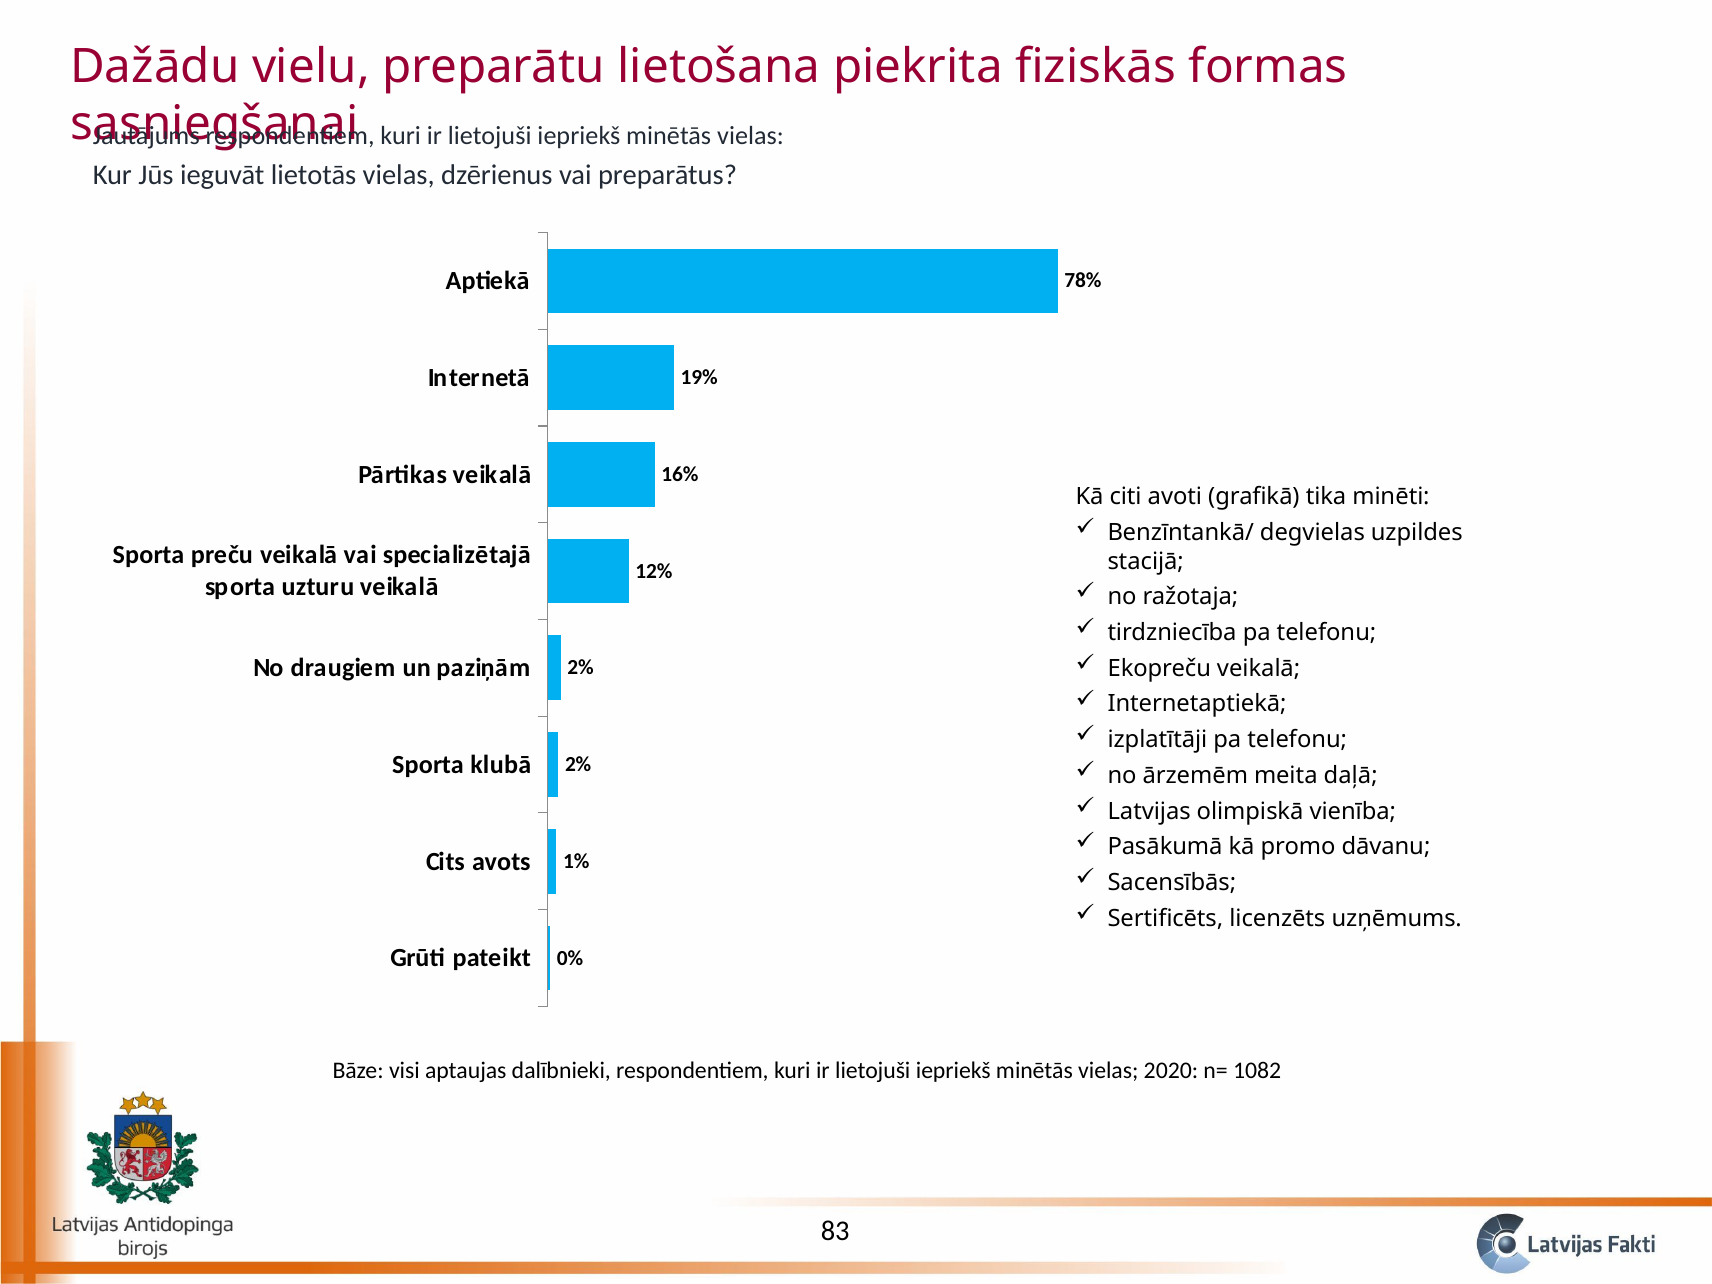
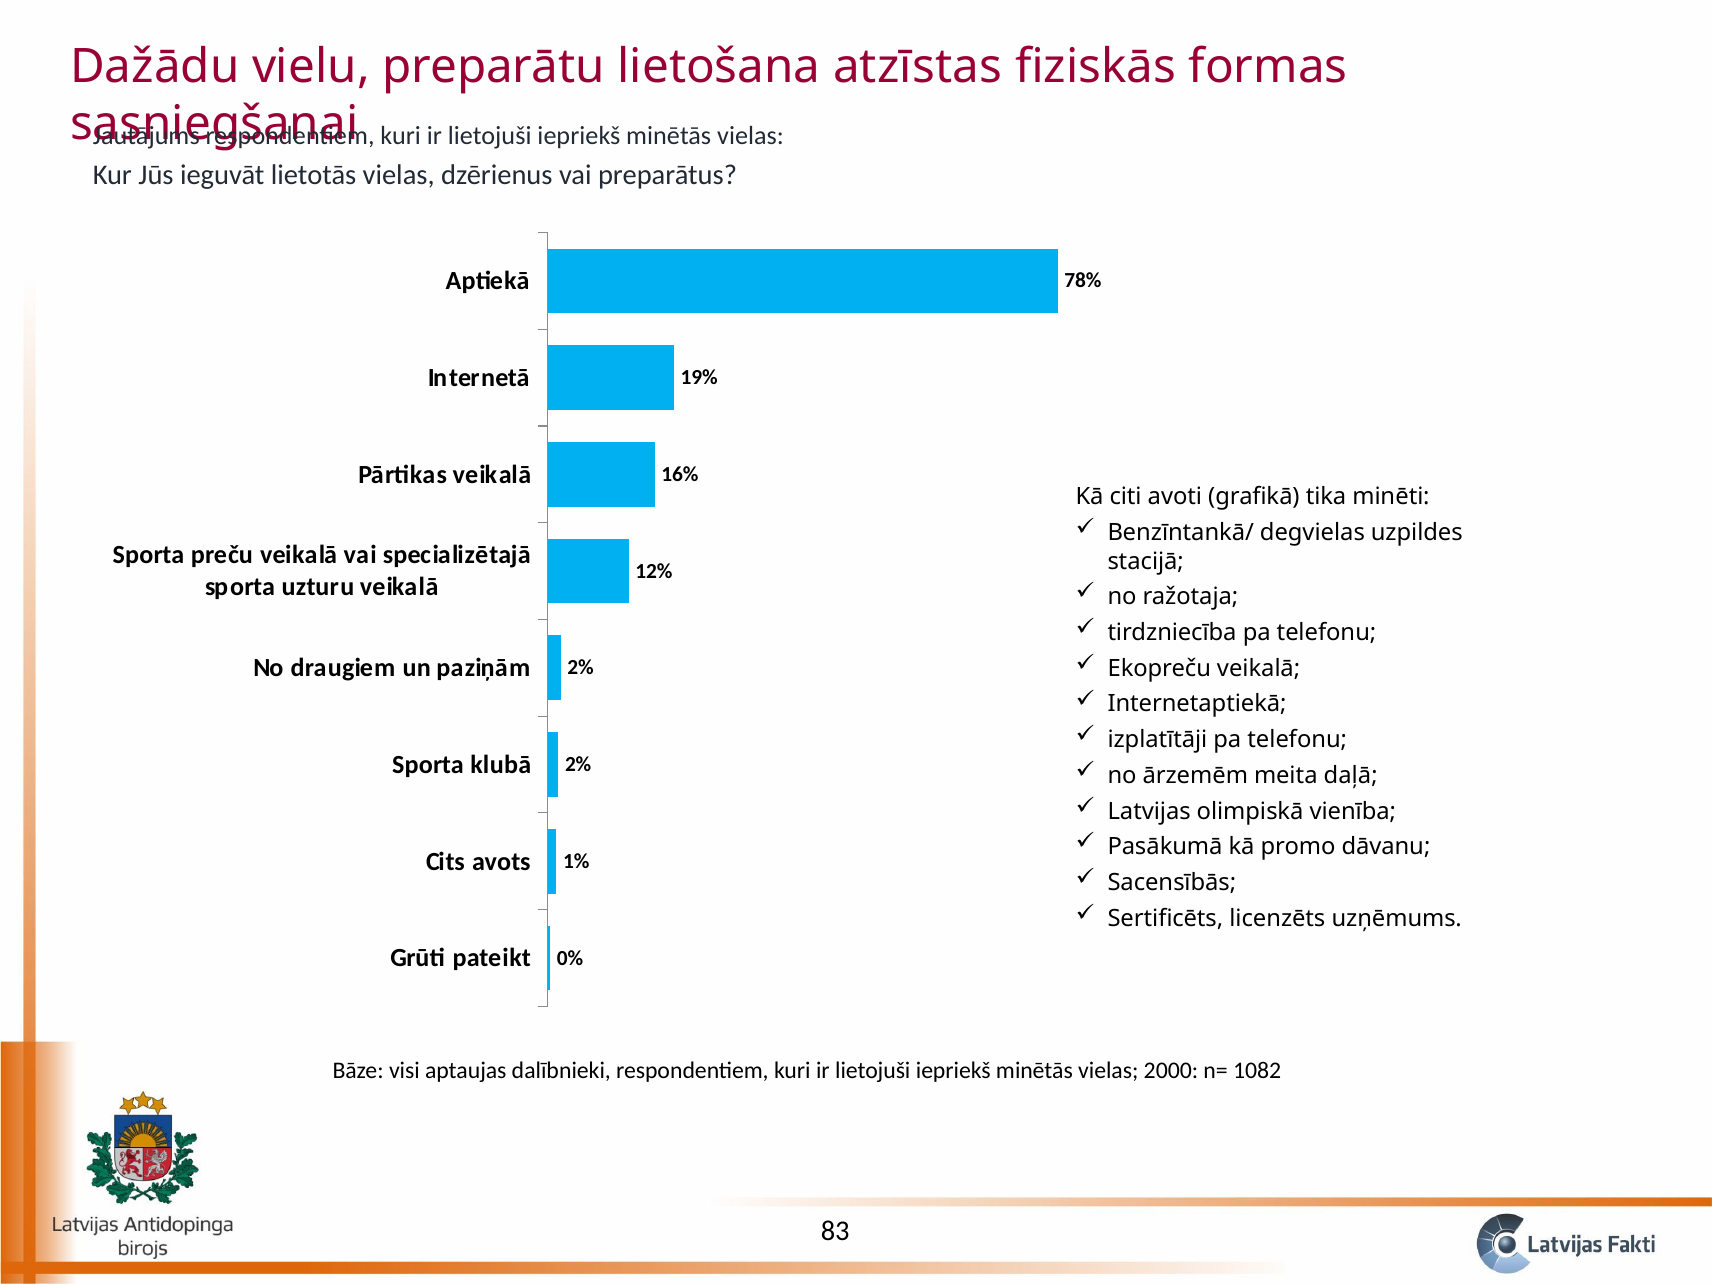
piekrita: piekrita -> atzīstas (918, 67)
2020: 2020 -> 2000 (1171, 1070)
